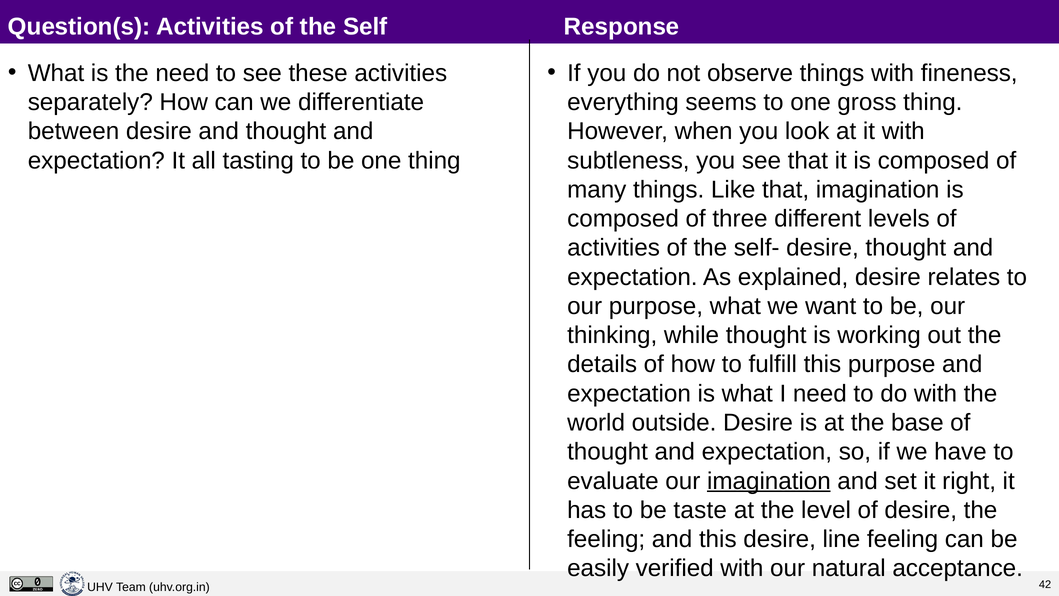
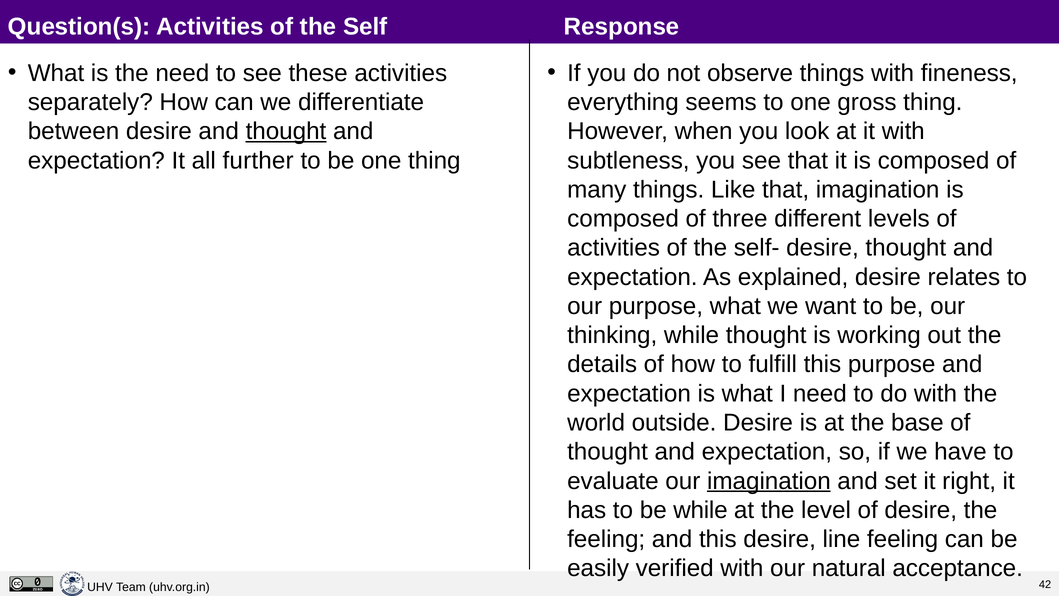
thought underline: none -> present (286, 131)
tasting: tasting -> further (258, 161)
be taste: taste -> while (700, 510)
